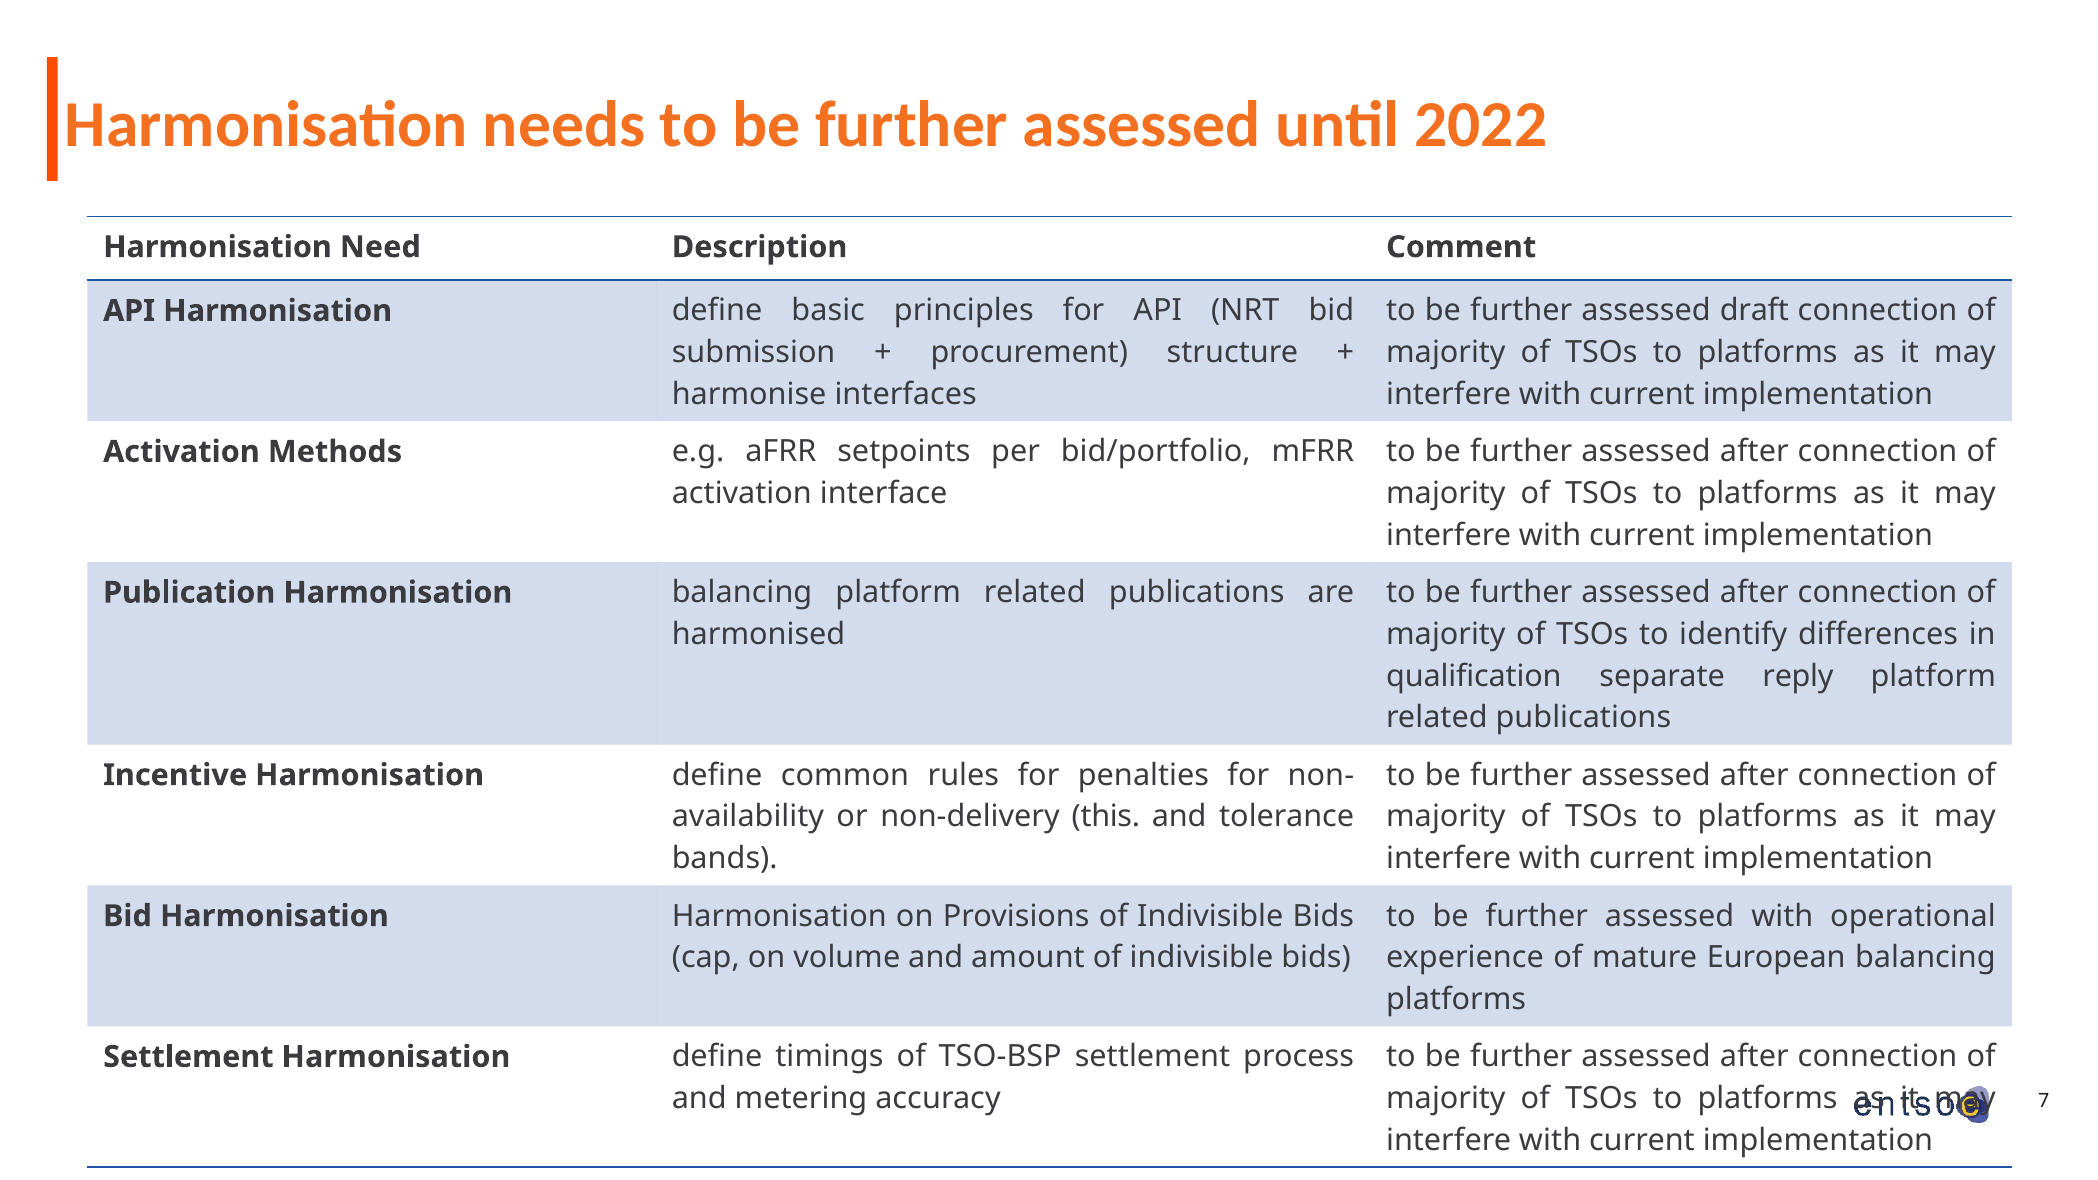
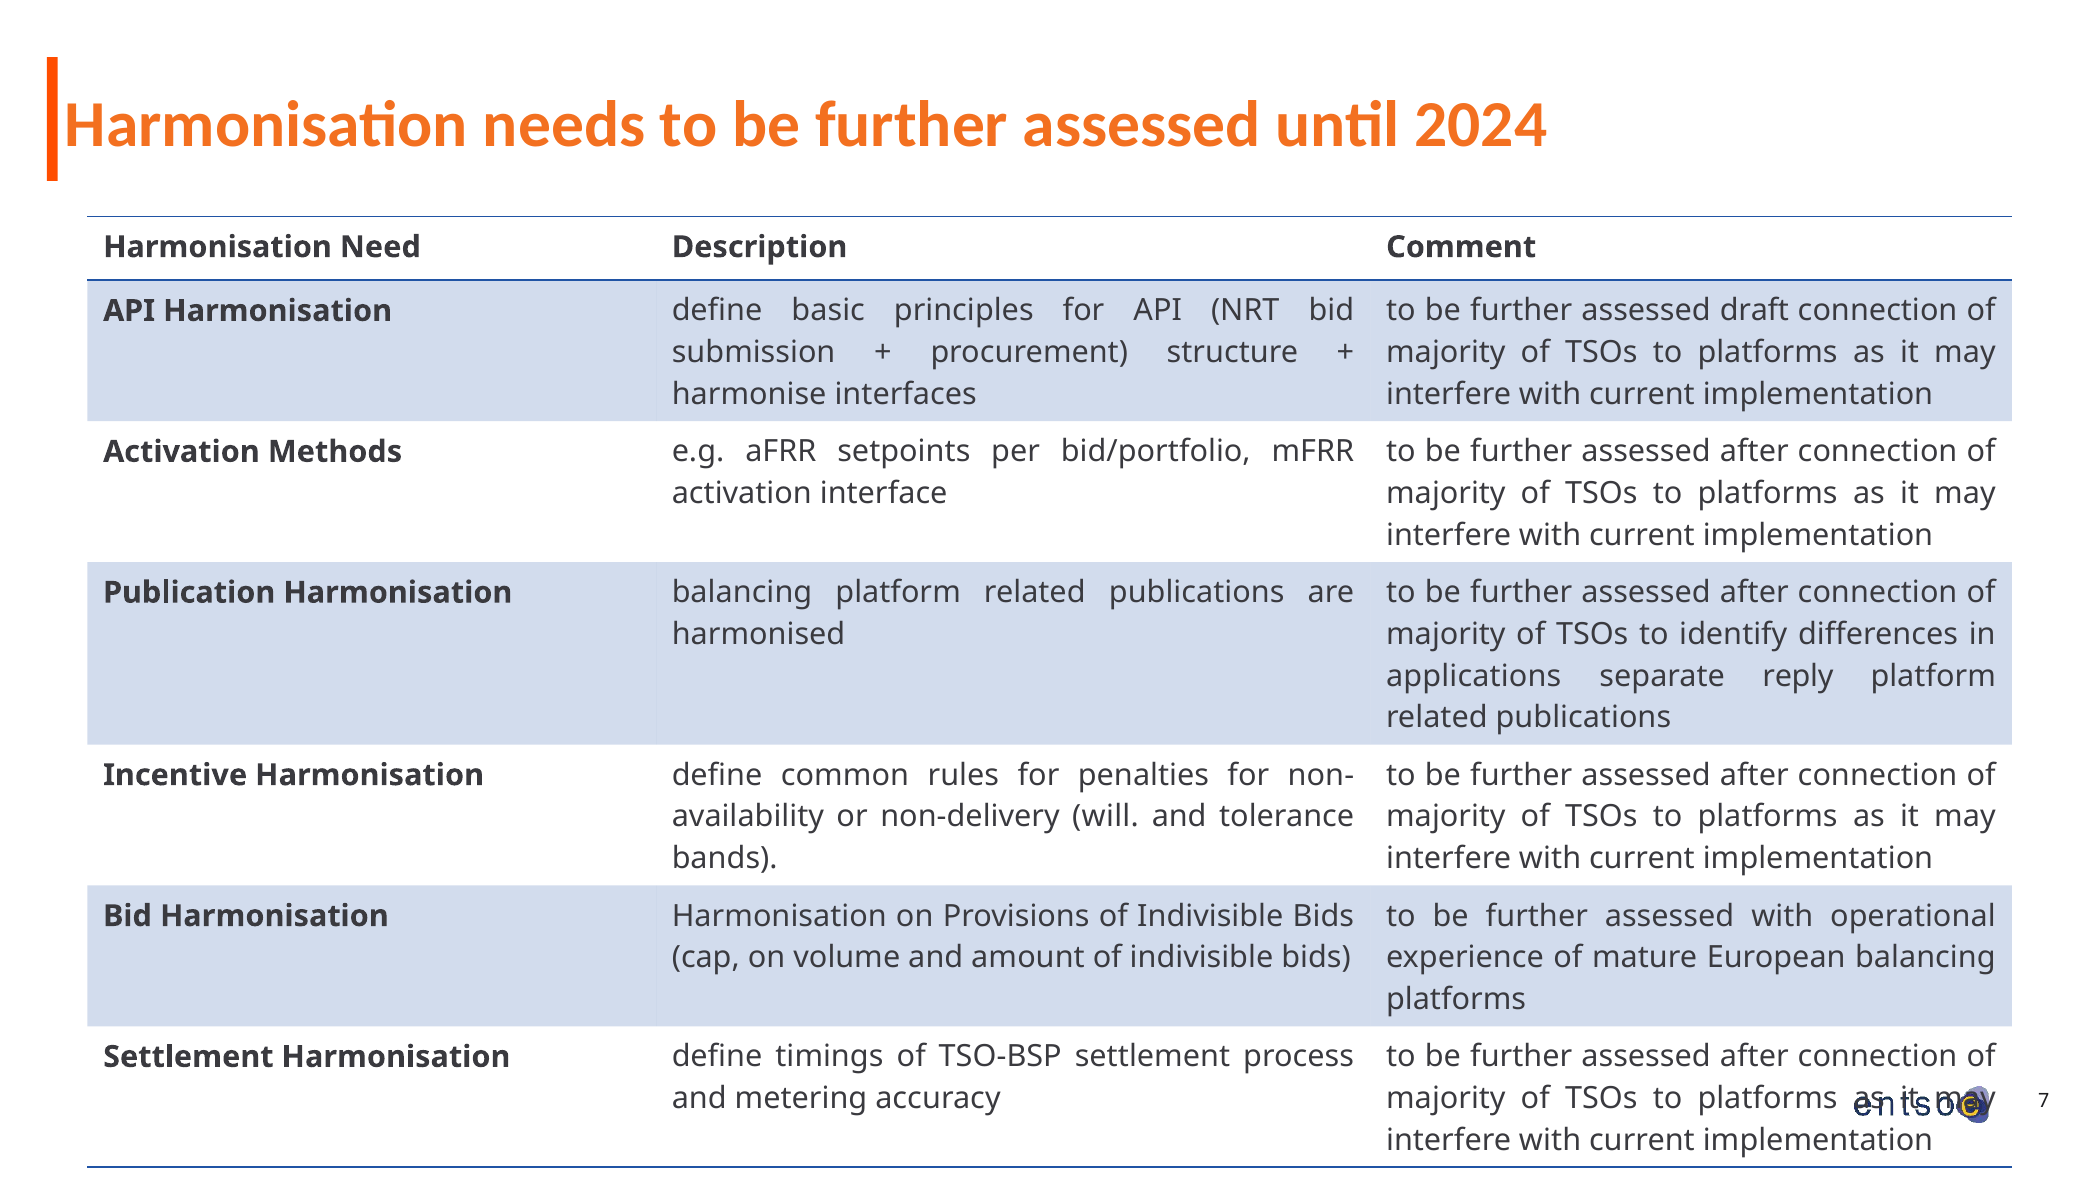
2022: 2022 -> 2024 (1481, 125)
qualification: qualification -> applications (1474, 676)
this: this -> will (1106, 817)
